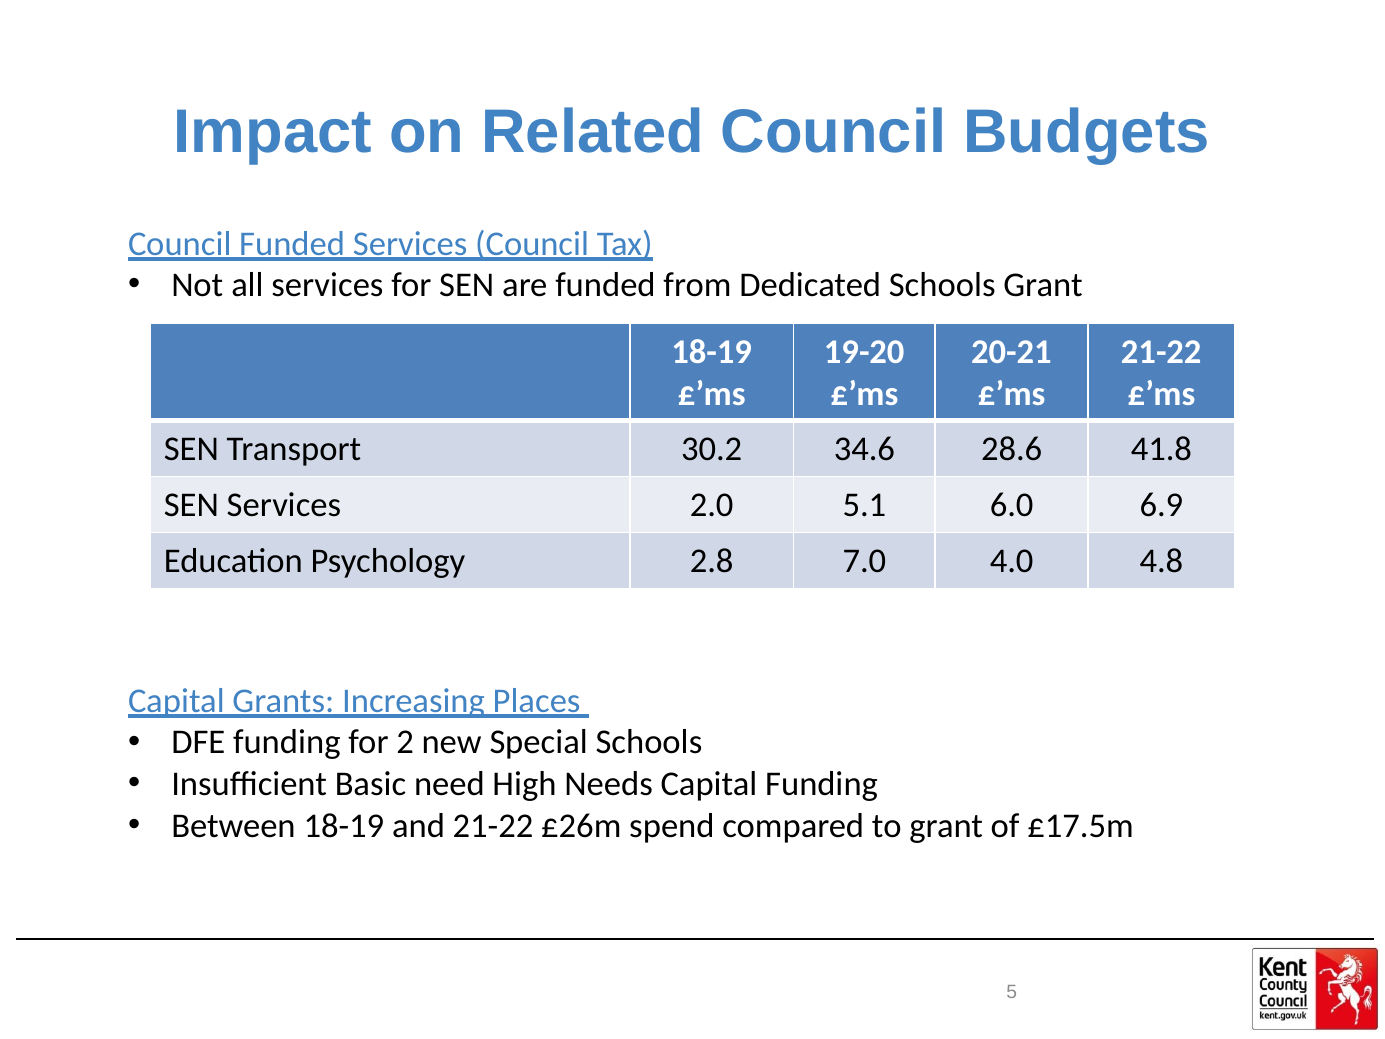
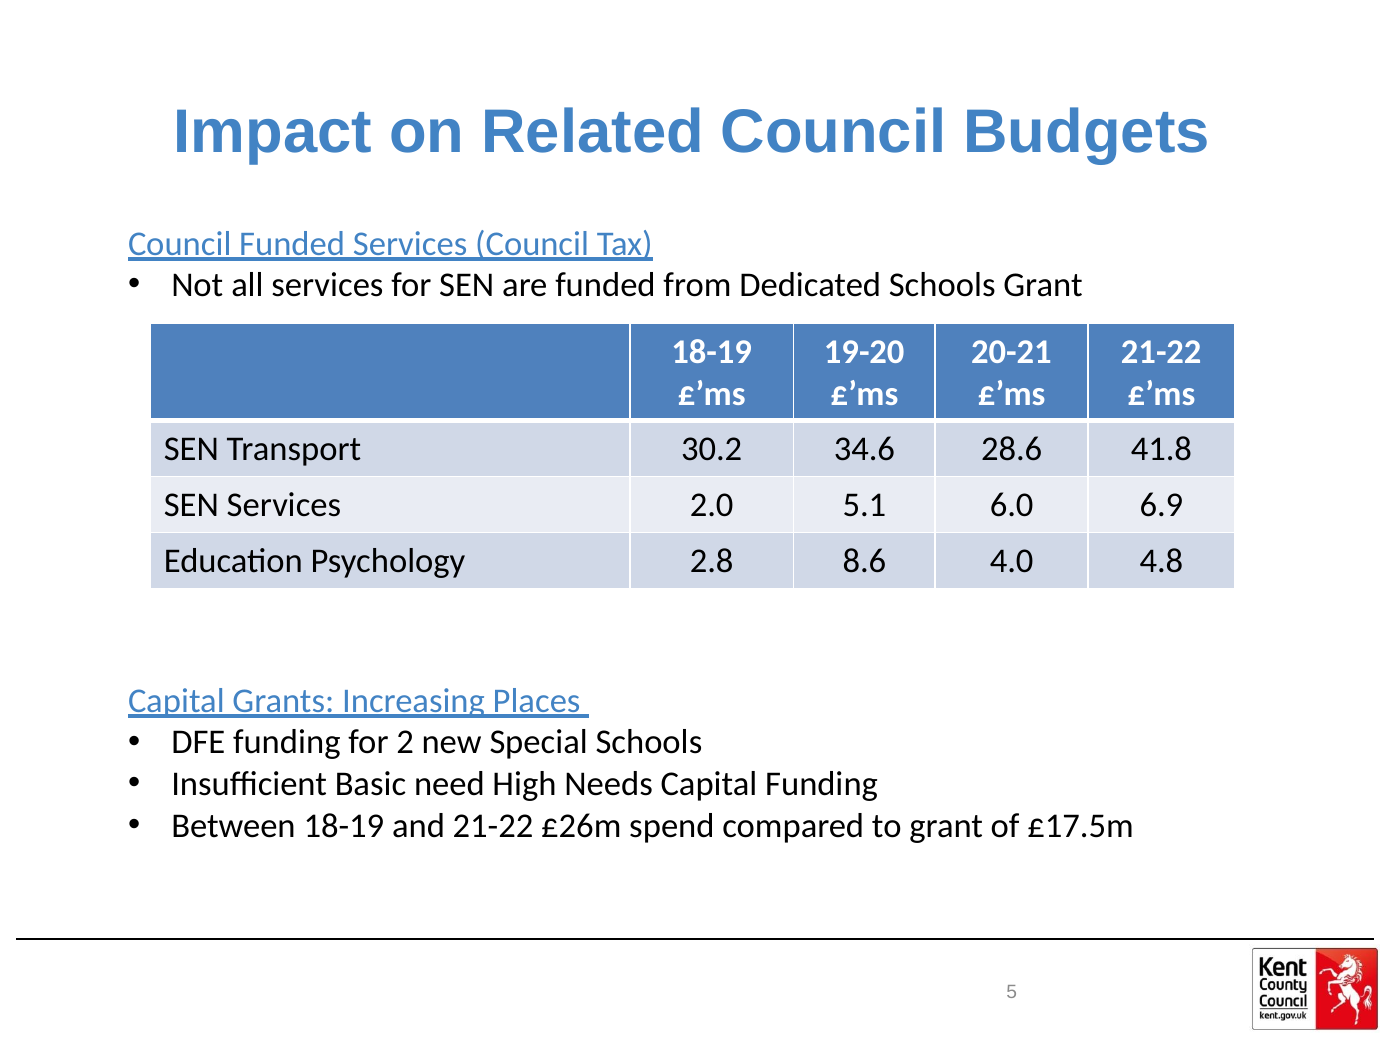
7.0: 7.0 -> 8.6 (864, 561)
